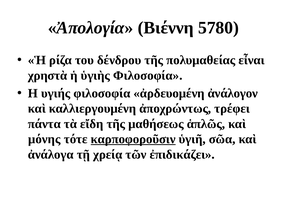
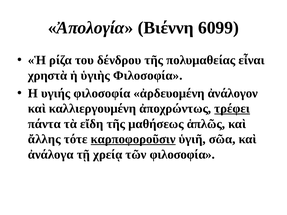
5780: 5780 -> 6099 (219, 28)
τρέφει underline: none -> present (232, 109)
μόνης: μόνης -> ἄλλης (44, 139)
τῶν ἐπιδικάζει: ἐπιδικάζει -> φιλοσοφία (182, 155)
